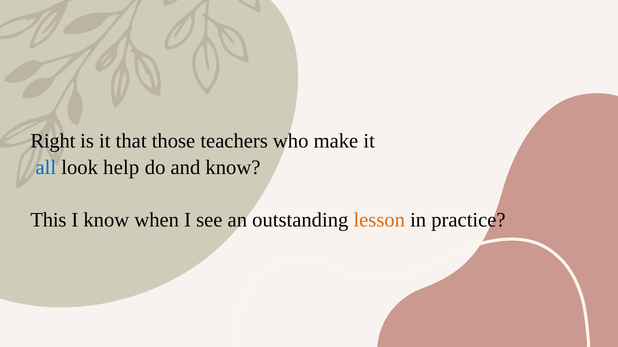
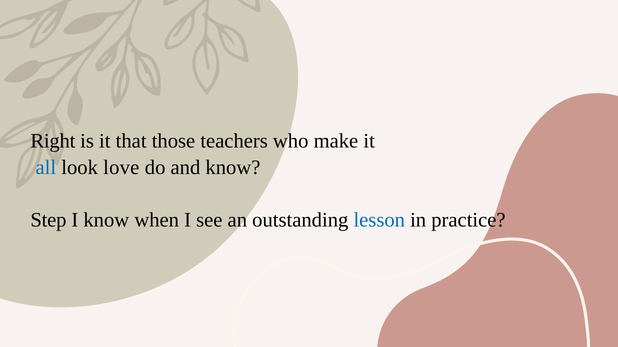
help: help -> love (121, 168)
This: This -> Step (48, 220)
lesson colour: orange -> blue (379, 220)
